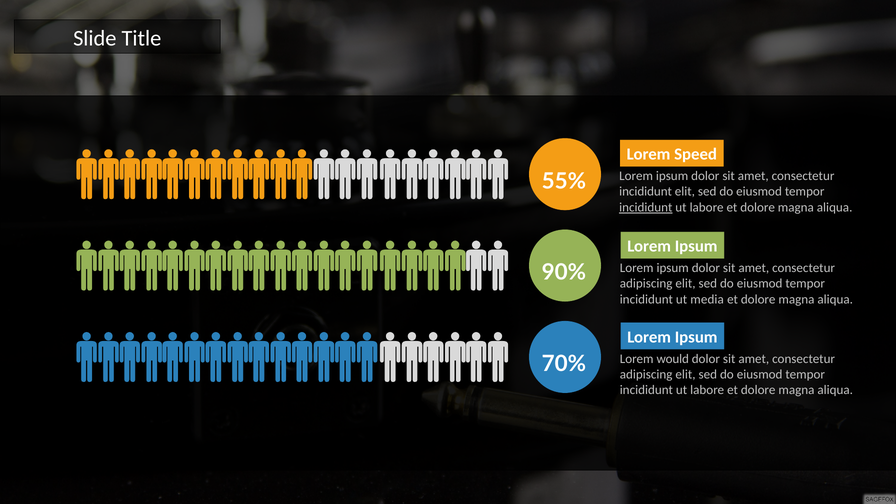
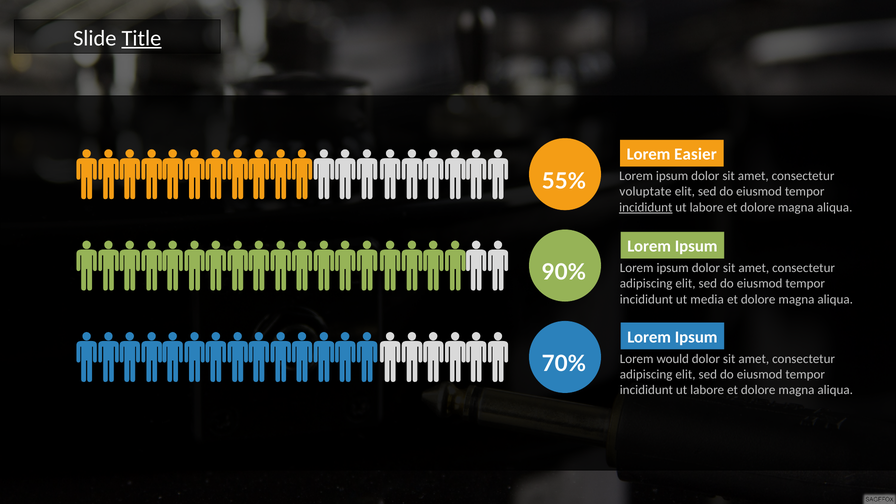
Title underline: none -> present (141, 38)
Speed: Speed -> Easier (696, 154)
incididunt: incididunt -> voluptate (646, 192)
